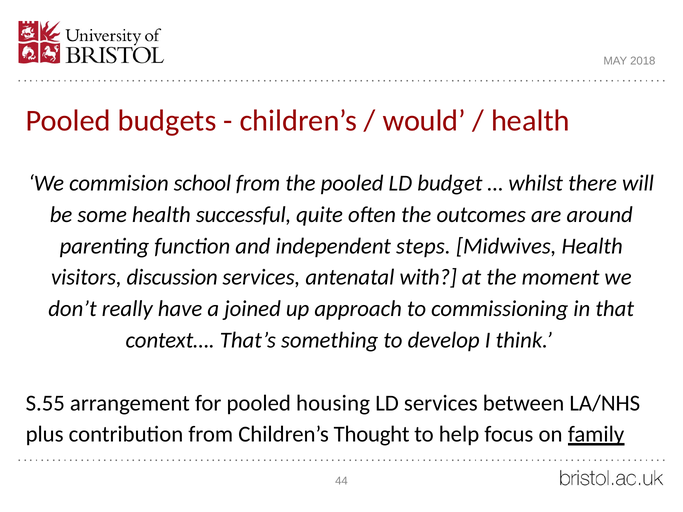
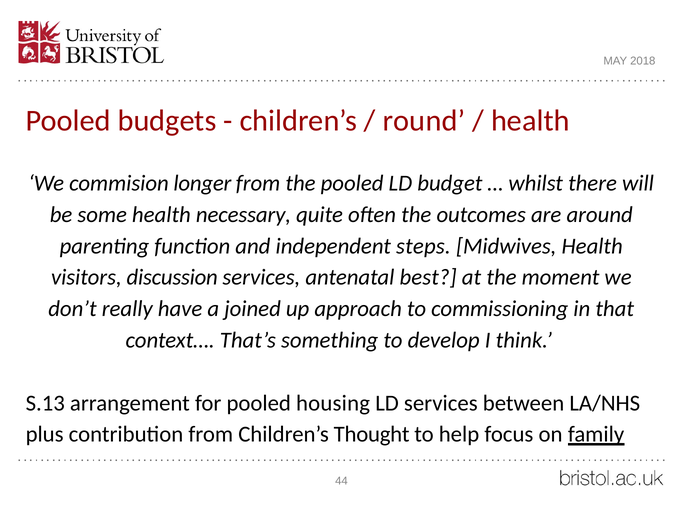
would: would -> round (424, 121)
school: school -> longer (202, 183)
successful: successful -> necessary (243, 215)
with: with -> best (428, 278)
S.55: S.55 -> S.13 (45, 403)
